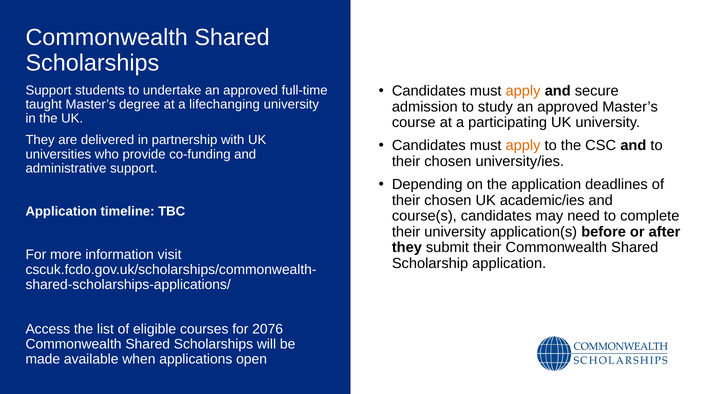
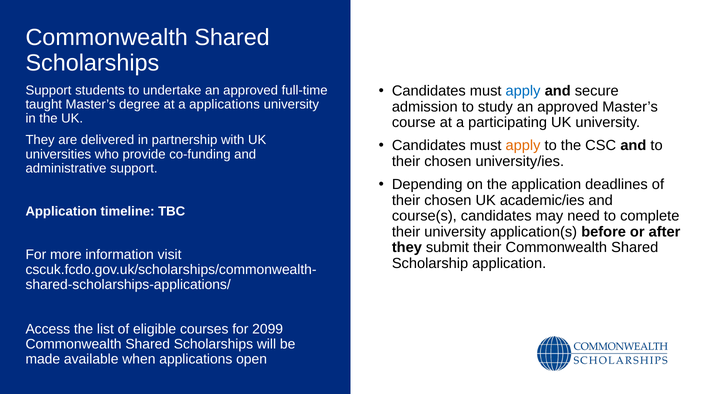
apply colour: orange -> blue (523, 91)
a lifechanging: lifechanging -> applications (225, 104)
2076: 2076 -> 2099 (268, 329)
